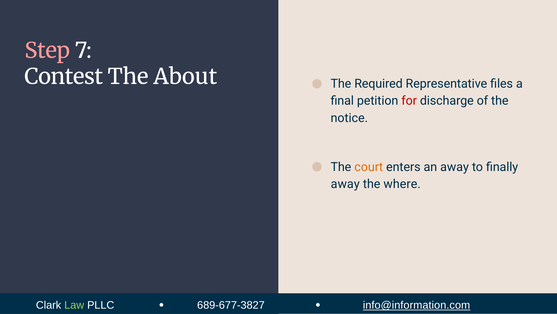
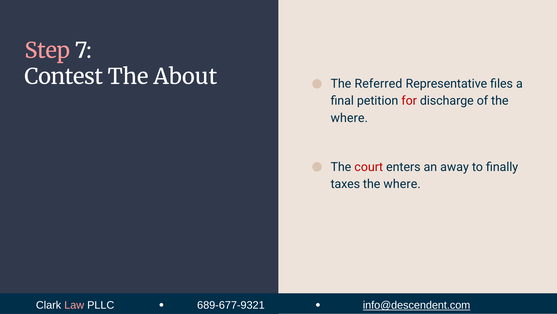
Required: Required -> Referred (378, 84)
notice: notice -> where (349, 118)
court colour: orange -> red (369, 167)
away: away -> taxes (345, 184)
Law colour: light green -> pink (74, 305)
689-677-3827: 689-677-3827 -> 689-677-9321 (231, 305)
info@information.com: info@information.com -> info@descendent.com (417, 305)
